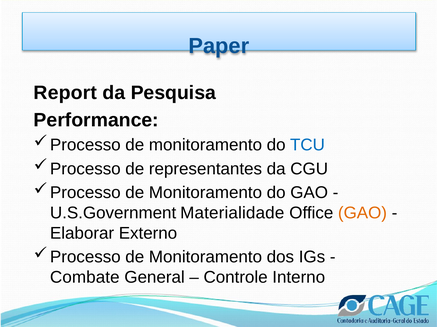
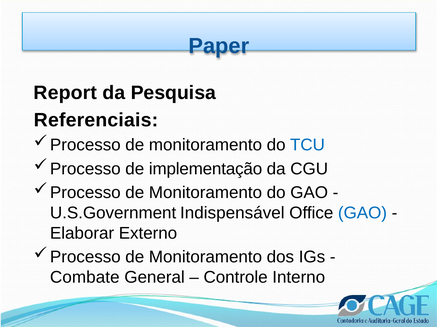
Performance: Performance -> Referenciais (96, 120)
representantes: representantes -> implementação (206, 169)
Materialidade: Materialidade -> Indispensável (232, 213)
GAO colour: orange -> blue (362, 213)
